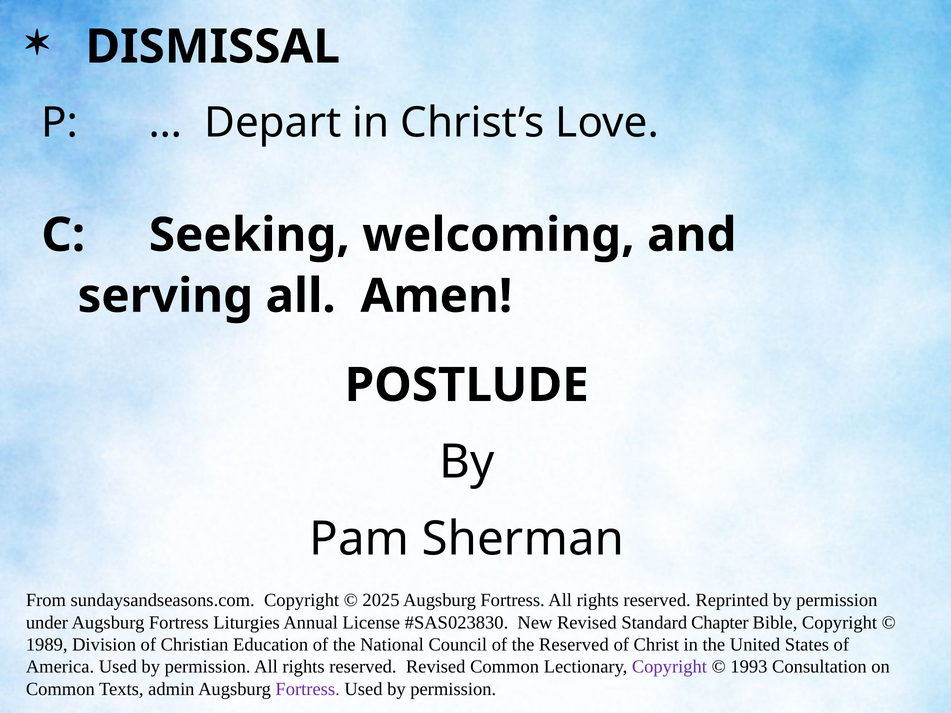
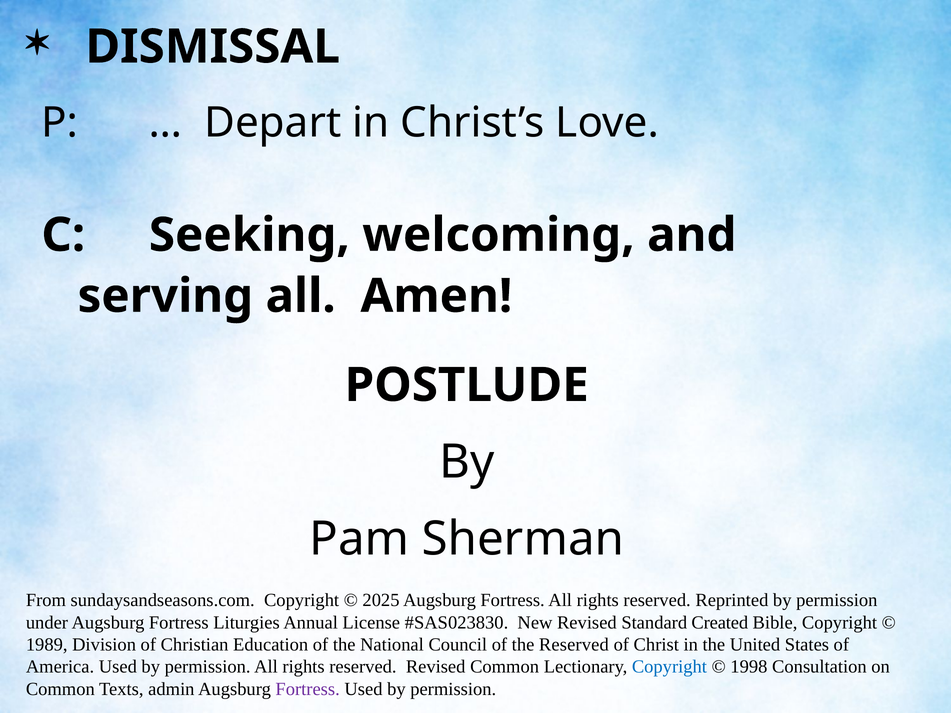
Chapter: Chapter -> Created (720, 623)
Copyright colour: purple -> blue (669, 667)
1993: 1993 -> 1998 (749, 667)
